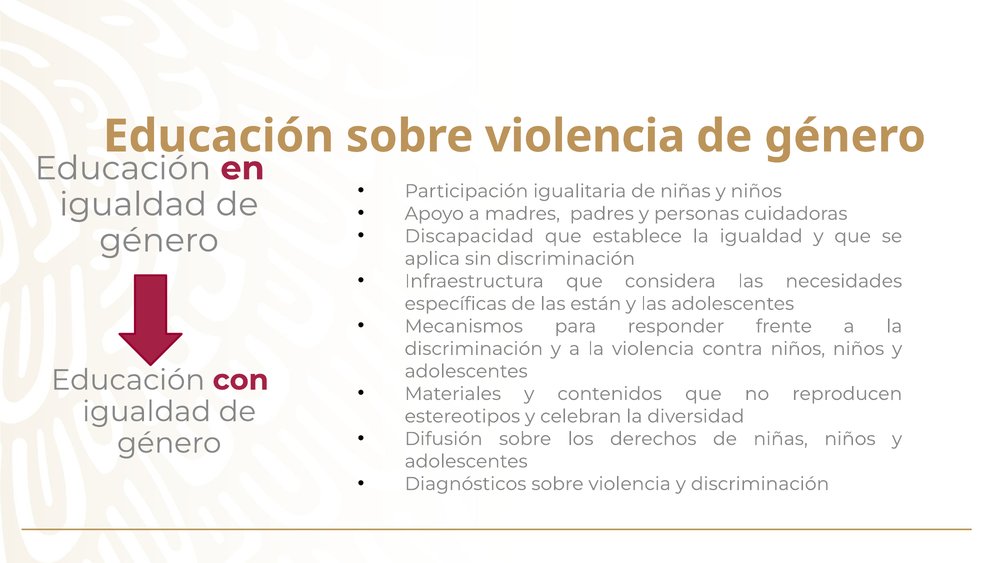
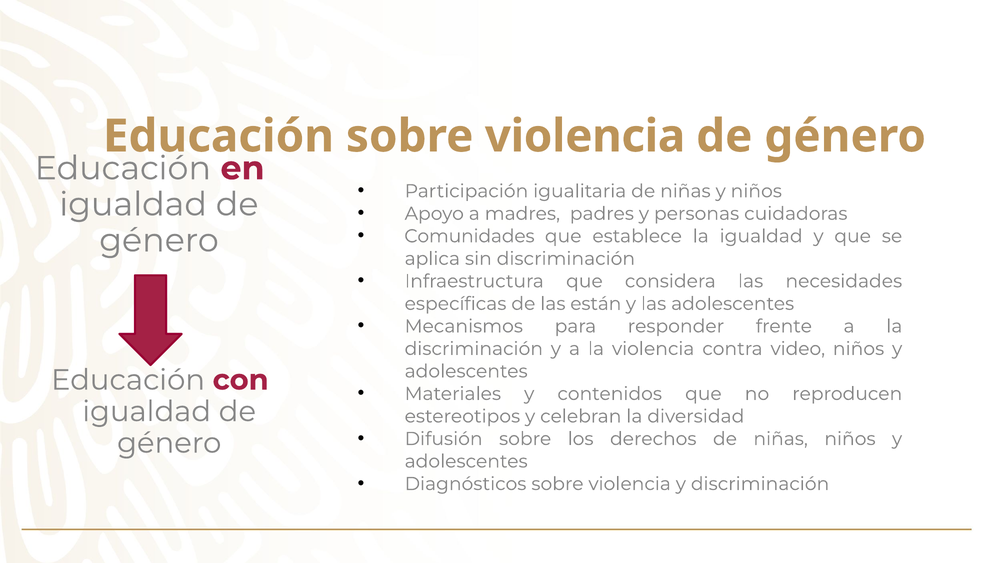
Discapacidad: Discapacidad -> Comunidades (469, 236)
contra niños: niños -> video (798, 348)
